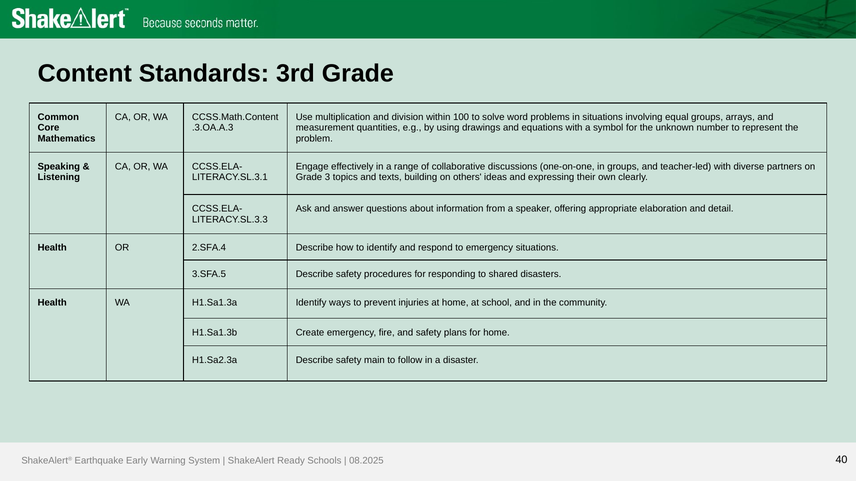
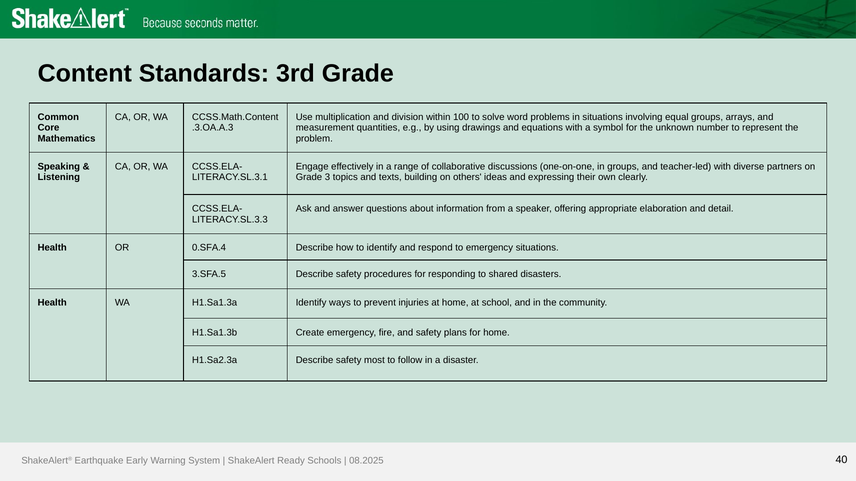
2.SFA.4: 2.SFA.4 -> 0.SFA.4 (209, 248)
main: main -> most (374, 360)
